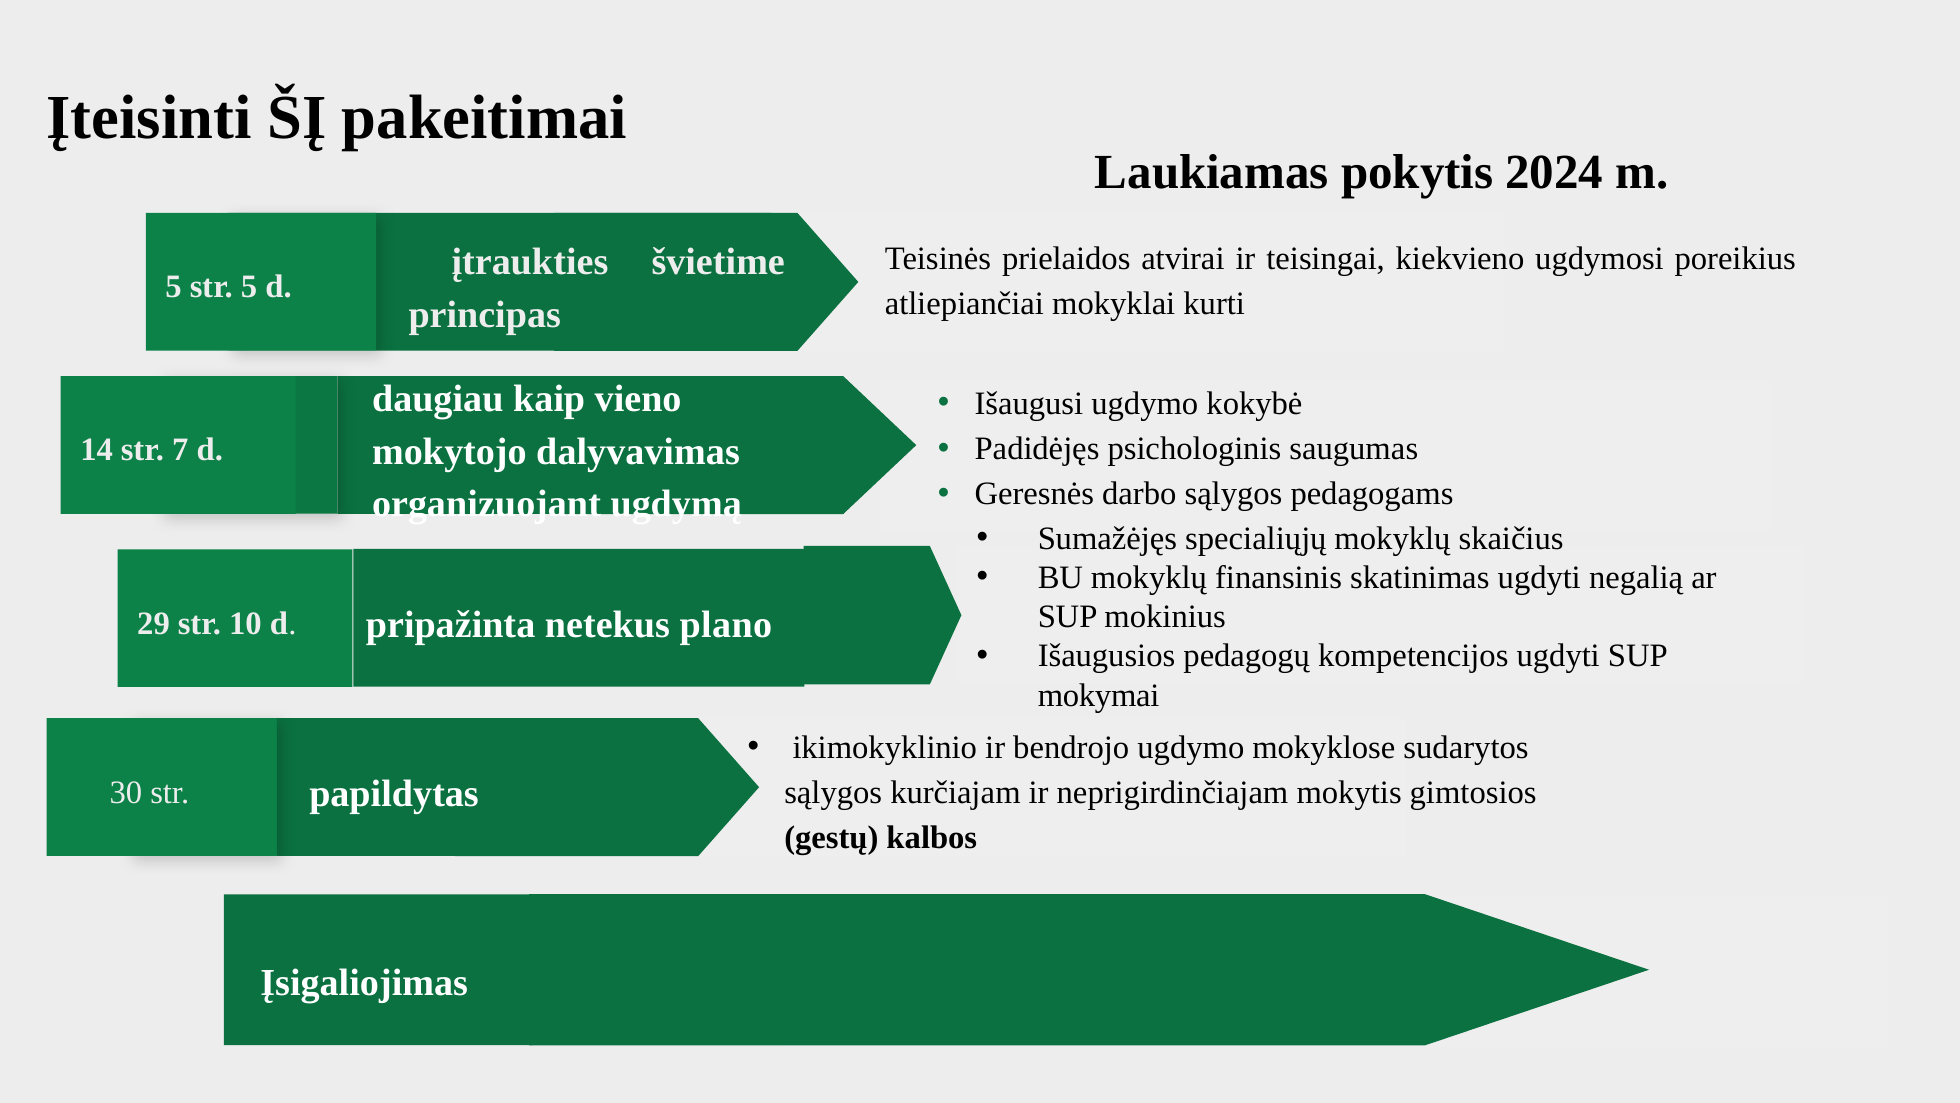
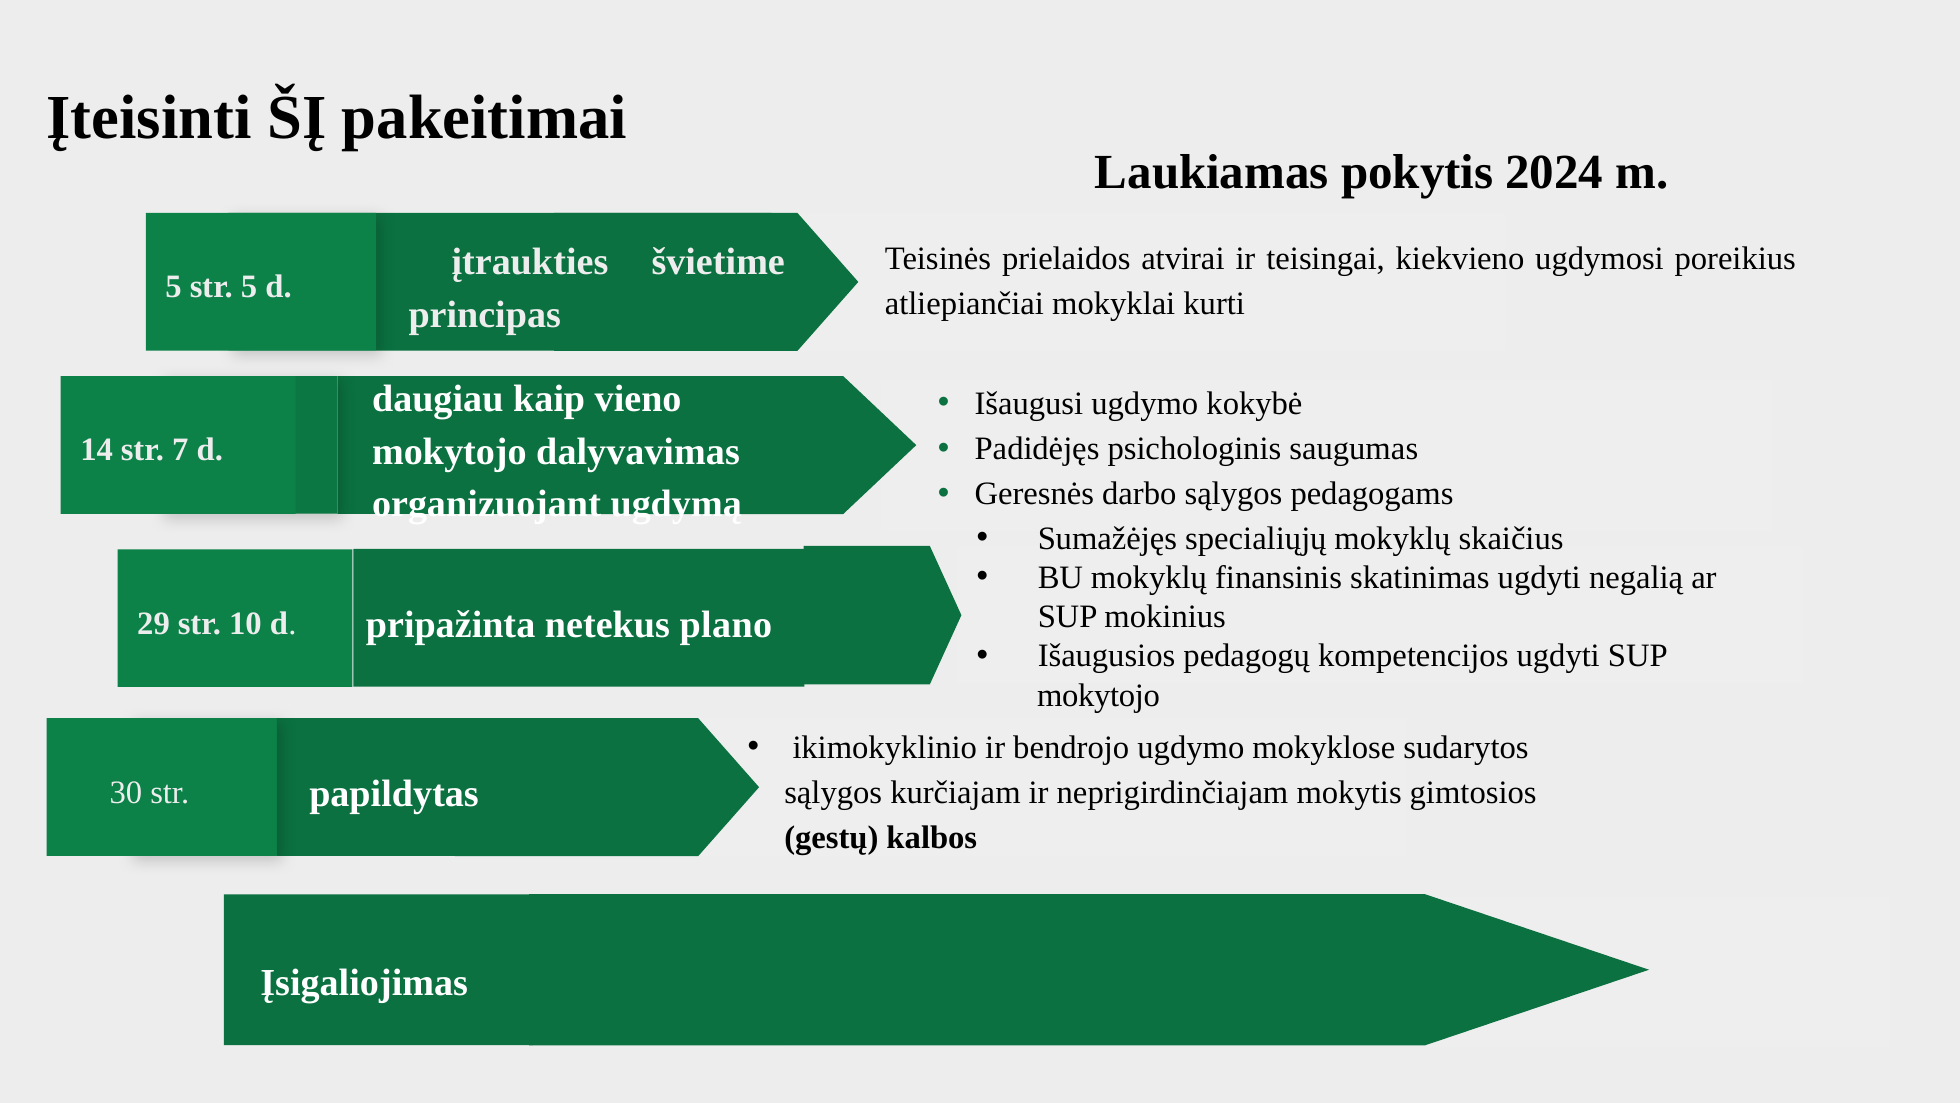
mokymai: mokymai -> mokytojo (1099, 695)
